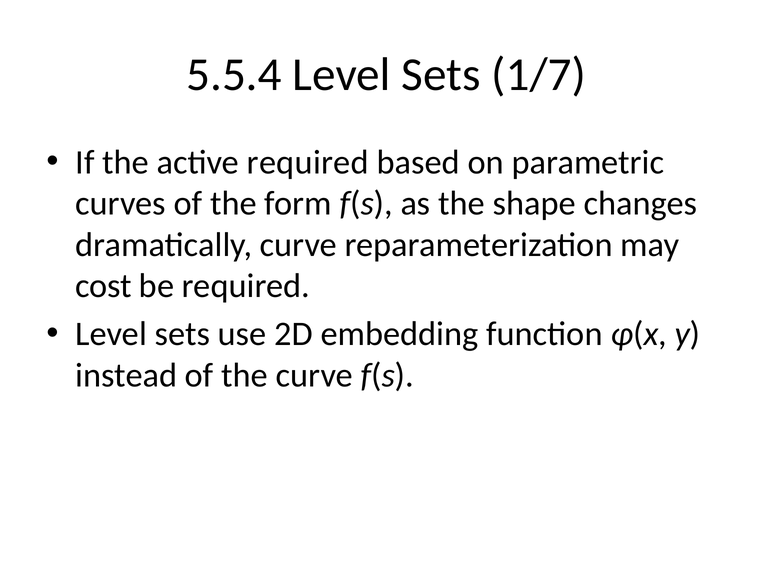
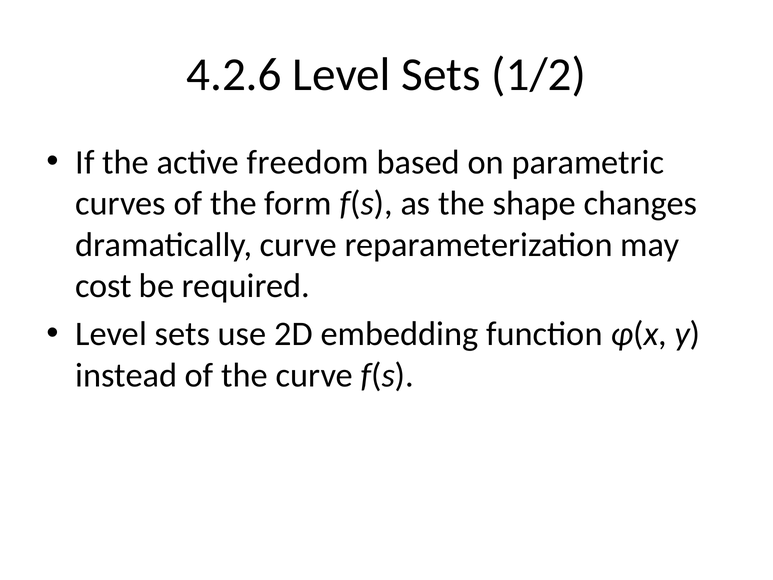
5.5.4: 5.5.4 -> 4.2.6 (234, 75)
1/7: 1/7 -> 1/2 (539, 75)
active required: required -> freedom (308, 162)
